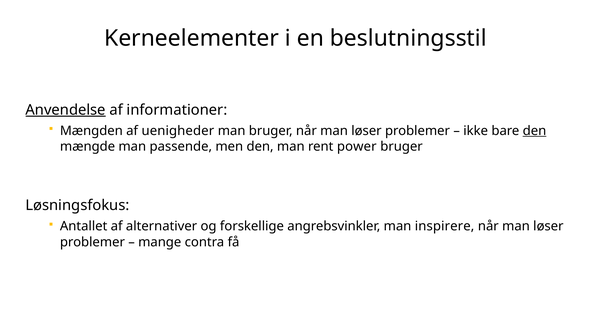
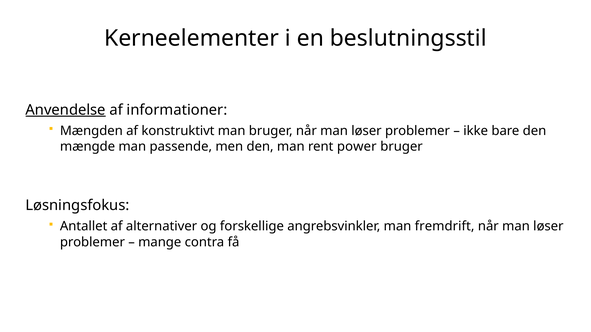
uenigheder: uenigheder -> konstruktivt (178, 131)
den underline: present -> none (535, 131)
inspirere: inspirere -> fremdrift (445, 227)
